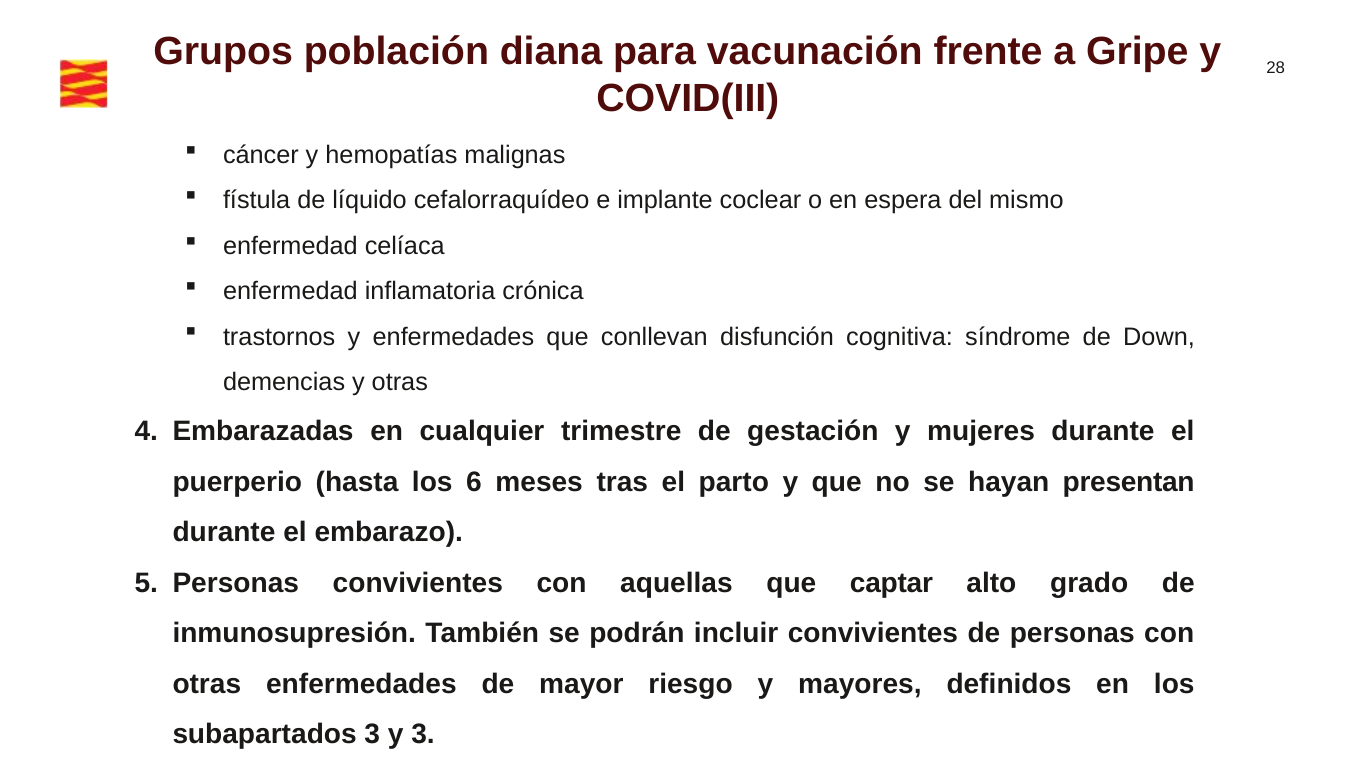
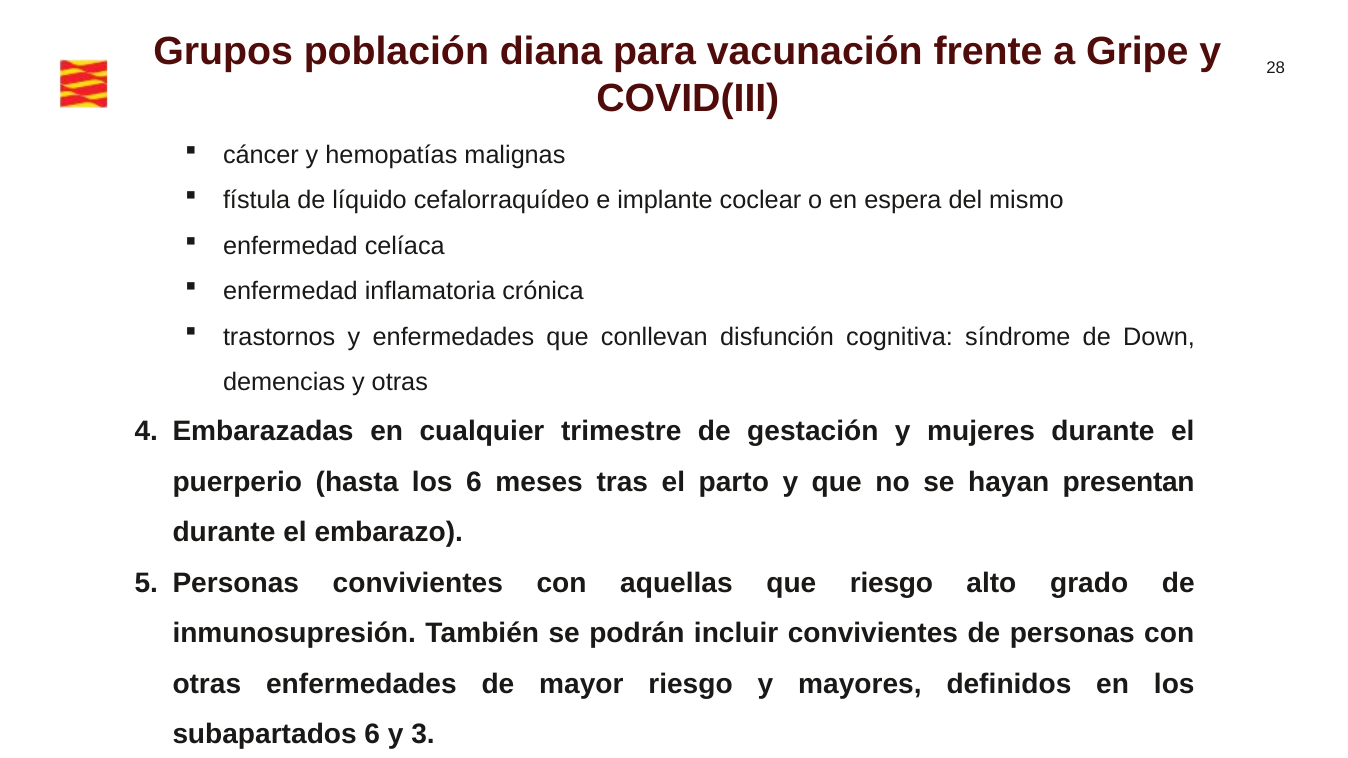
que captar: captar -> riesgo (891, 583)
subapartados 3: 3 -> 6 (372, 735)
